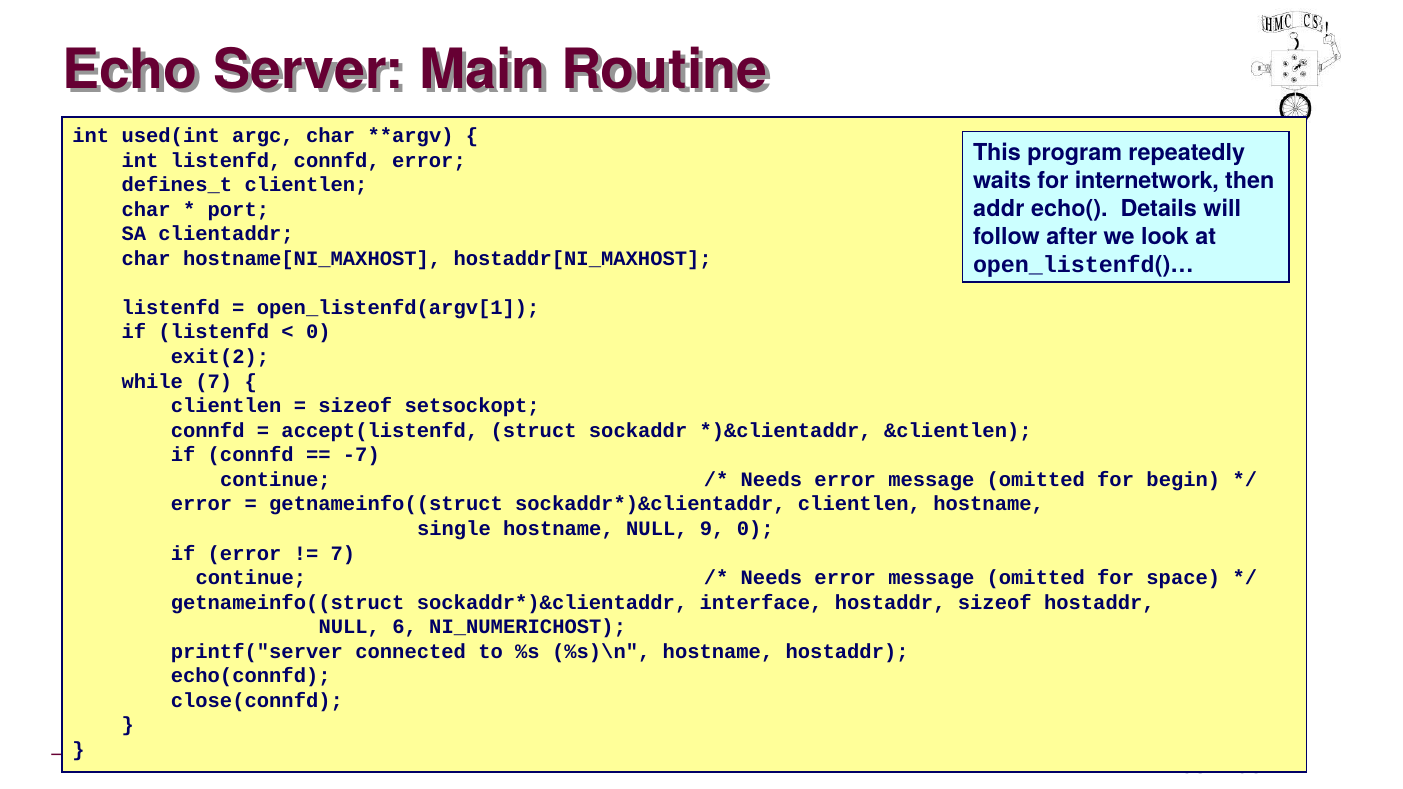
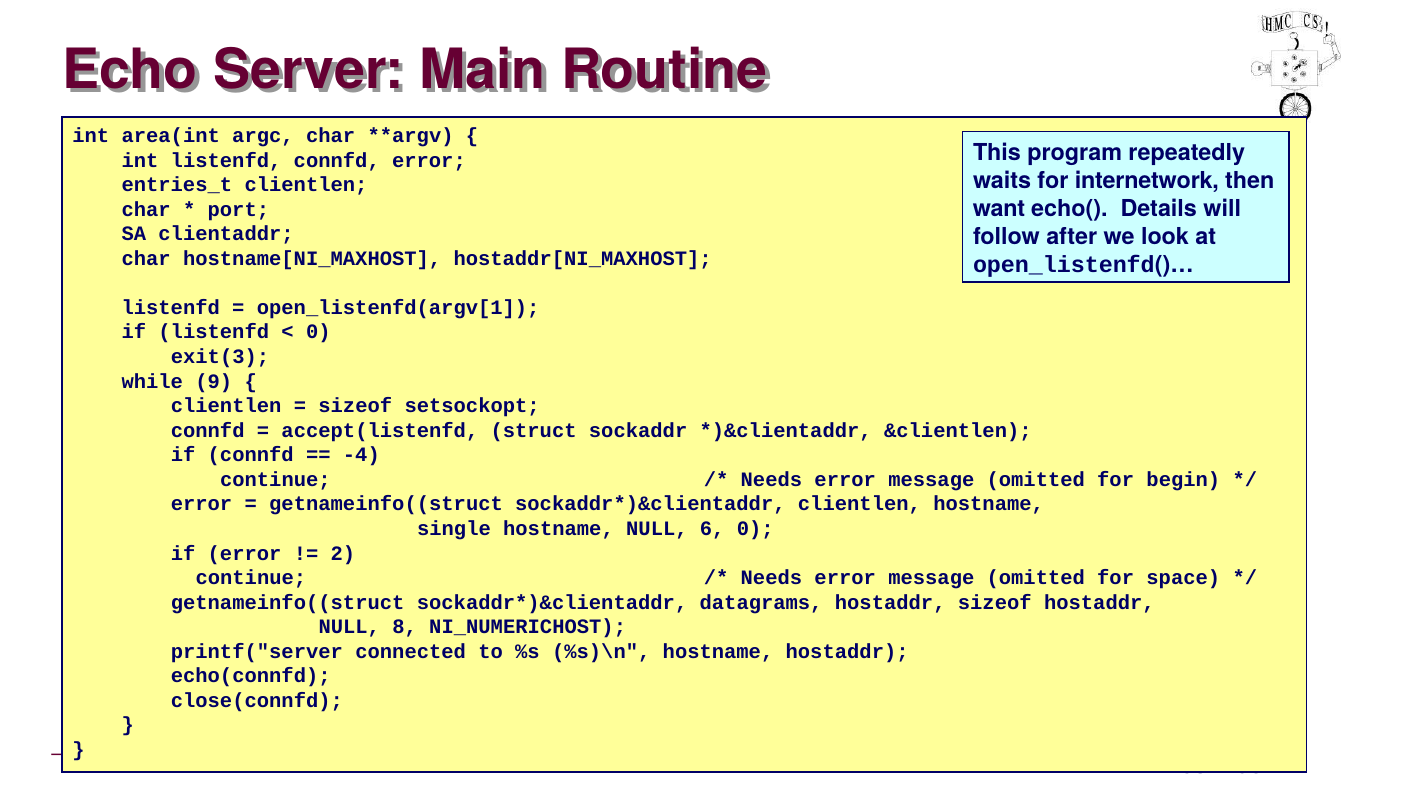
used(int: used(int -> area(int (171, 136)
defines_t: defines_t -> entries_t (177, 185)
addr: addr -> want (999, 208)
exit(2: exit(2 -> exit(3 (220, 357)
while 7: 7 -> 9 (214, 381)
-7: -7 -> -4 (361, 455)
9: 9 -> 6 (712, 529)
7: 7 -> 2 (343, 553)
interface: interface -> datagrams (761, 603)
6: 6 -> 8 (405, 627)
